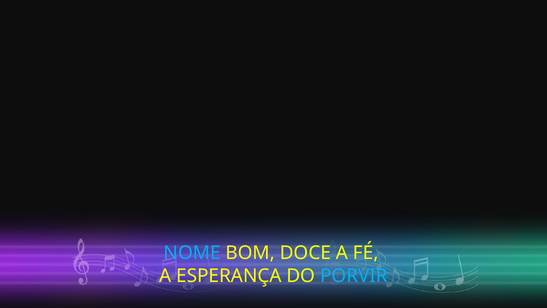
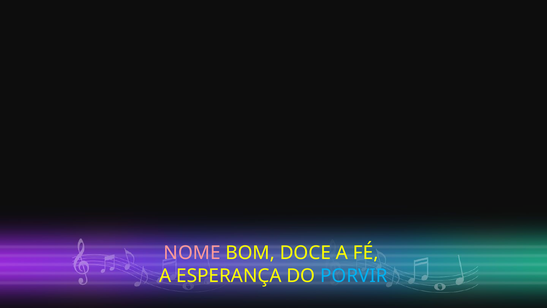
NOME colour: light blue -> pink (192, 253)
